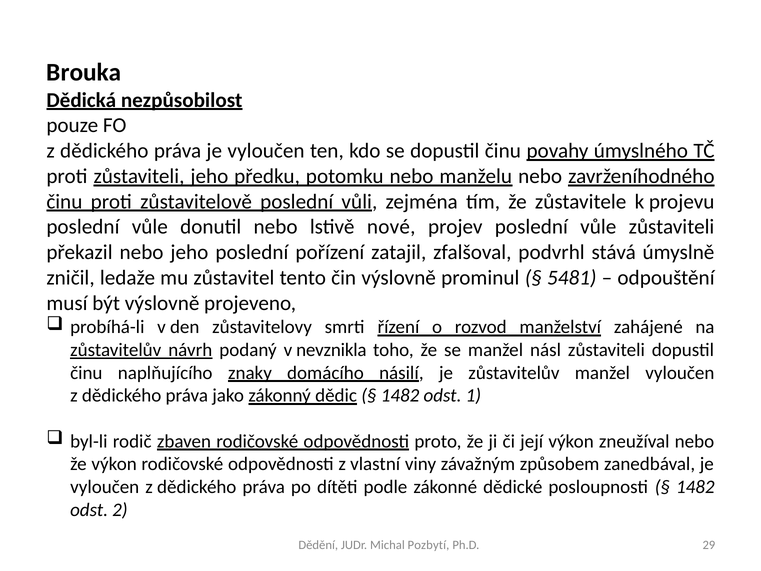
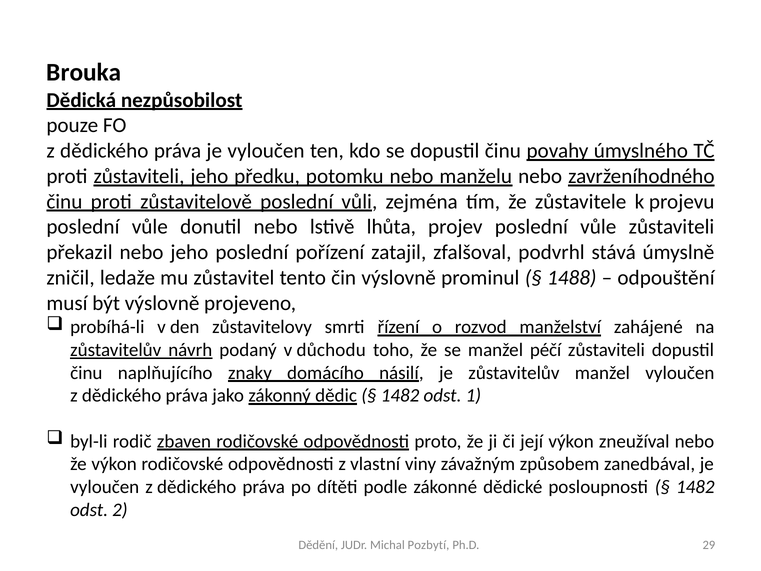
nové: nové -> lhůta (391, 227)
5481: 5481 -> 1488 (572, 278)
nevznikla: nevznikla -> důchodu (331, 350)
násl: násl -> péčí (546, 350)
